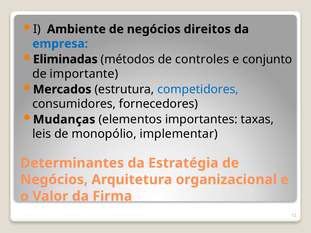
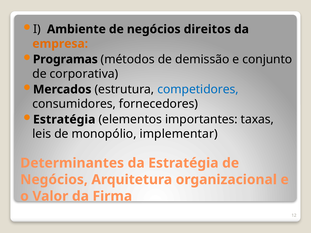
empresa colour: blue -> orange (60, 44)
Eliminadas: Eliminadas -> Programas (65, 59)
controles: controles -> demissão (202, 59)
importante: importante -> corporativa (84, 74)
Mudanças: Mudanças -> Estratégia (64, 120)
